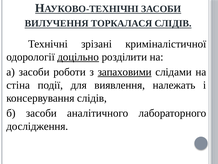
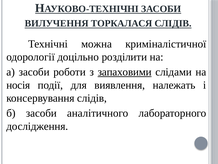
зрізані: зрізані -> можна (97, 44)
доцільно underline: present -> none (78, 57)
стіна: стіна -> носія (18, 85)
